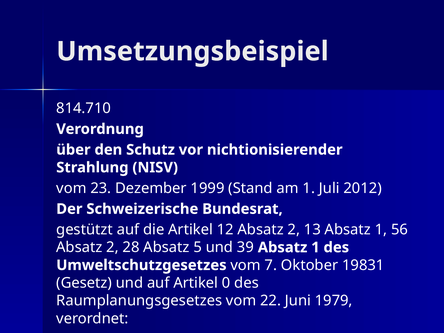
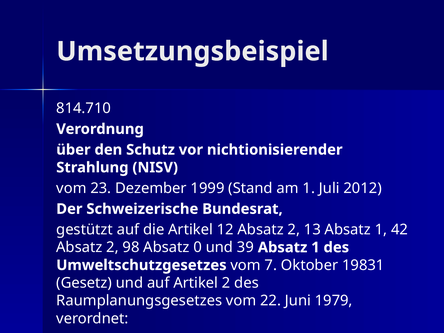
56: 56 -> 42 (399, 230)
28: 28 -> 98 (131, 247)
5: 5 -> 0 (198, 247)
Artikel 0: 0 -> 2 (226, 283)
